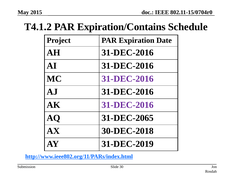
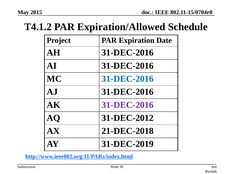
Expiration/Contains: Expiration/Contains -> Expiration/Allowed (121, 27)
31-DEC-2016 colour: purple -> blue (128, 79)
31-DEC-2065: 31-DEC-2065 -> 31-DEC-2012 (128, 118)
30-DEC-2018: 30-DEC-2018 -> 21-DEC-2018 (128, 131)
